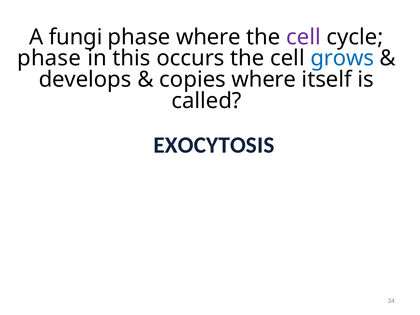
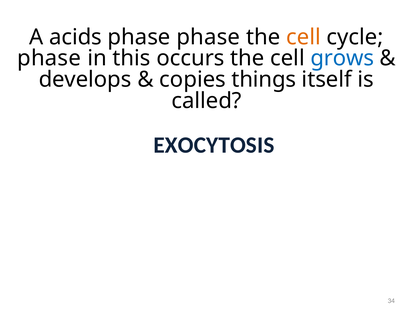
fungi: fungi -> acids (76, 37)
phase where: where -> phase (208, 37)
cell colour: purple -> orange (304, 37)
copies where: where -> things (264, 80)
